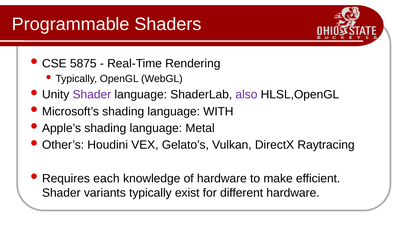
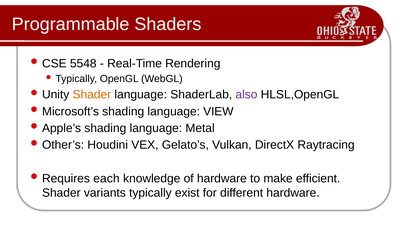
5875: 5875 -> 5548 (83, 64)
Shader colour: purple -> orange (92, 95)
WITH: WITH -> VIEW (218, 111)
